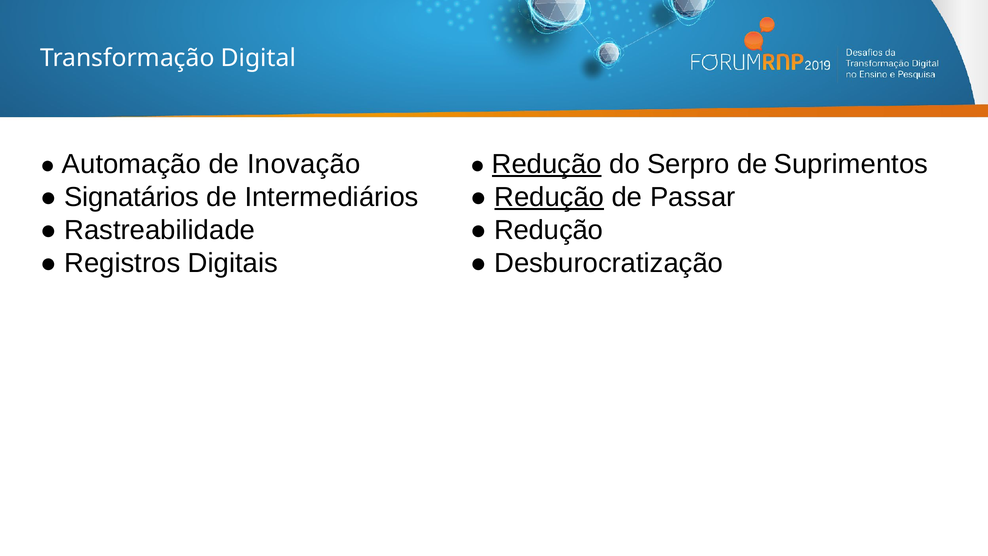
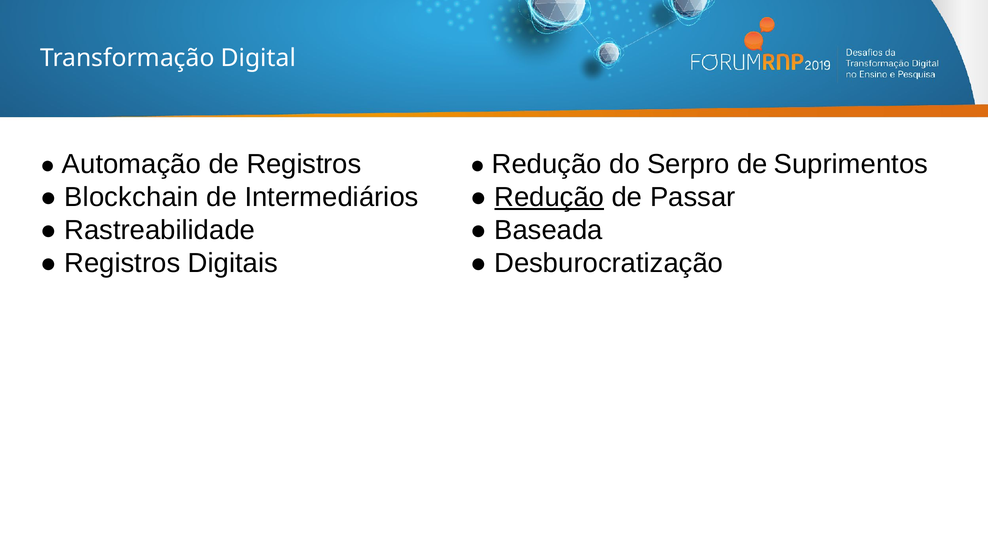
de Inovação: Inovação -> Registros (304, 164)
Redução underline: present -> none (547, 164)
Signatários: Signatários -> Blockchain (131, 197)
Redução: Redução -> Baseada (548, 230)
